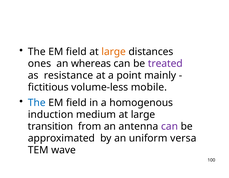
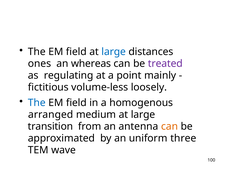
large colour: orange -> blue (114, 52)
resistance: resistance -> regulating (69, 75)
mobile: mobile -> loosely (149, 87)
induction: induction -> arranged (51, 115)
can colour: purple -> orange (170, 127)
versa: versa -> three (183, 138)
